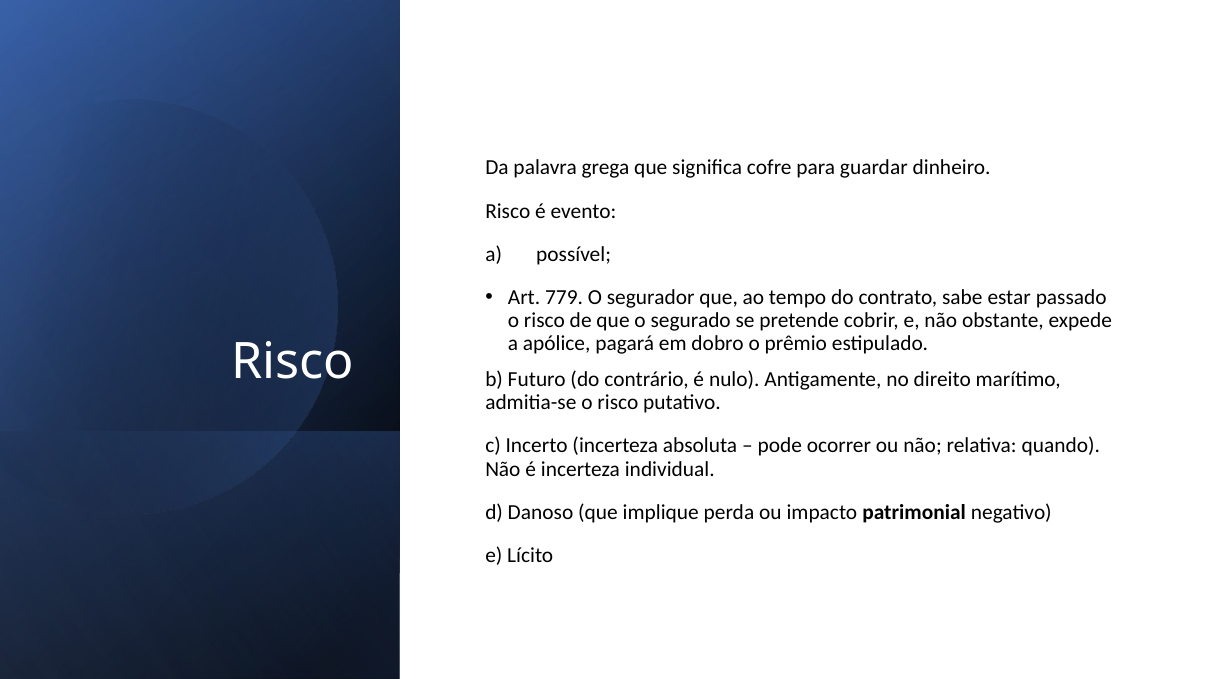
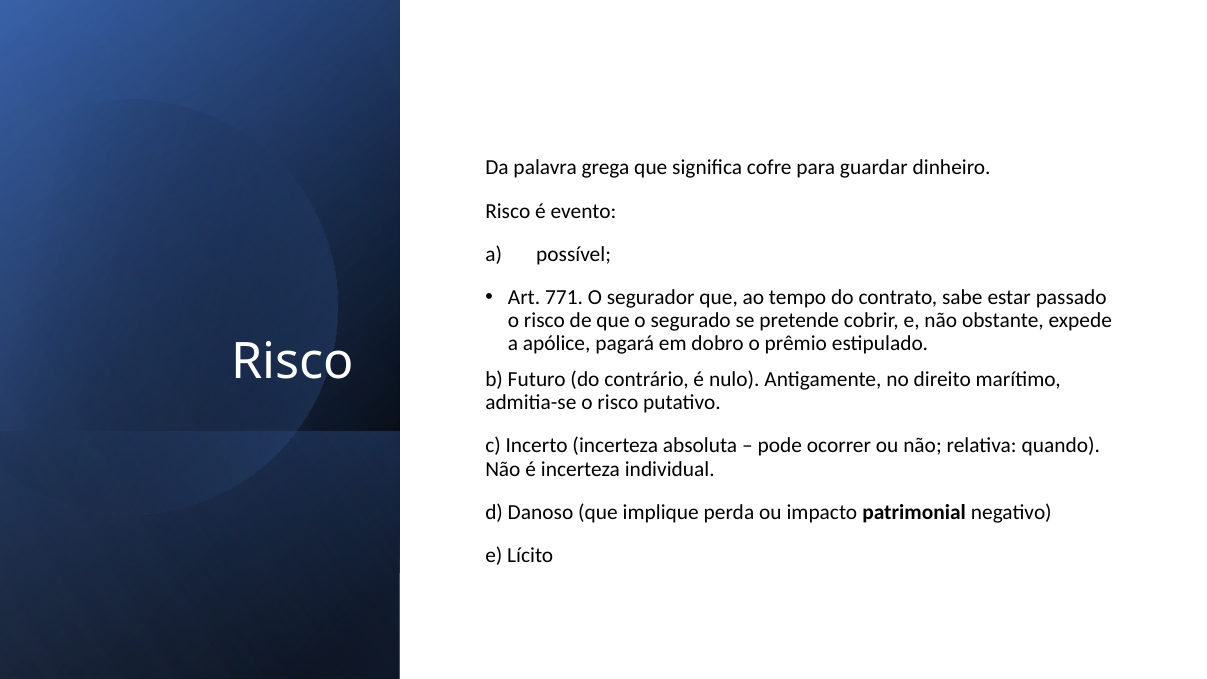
779: 779 -> 771 (564, 297)
